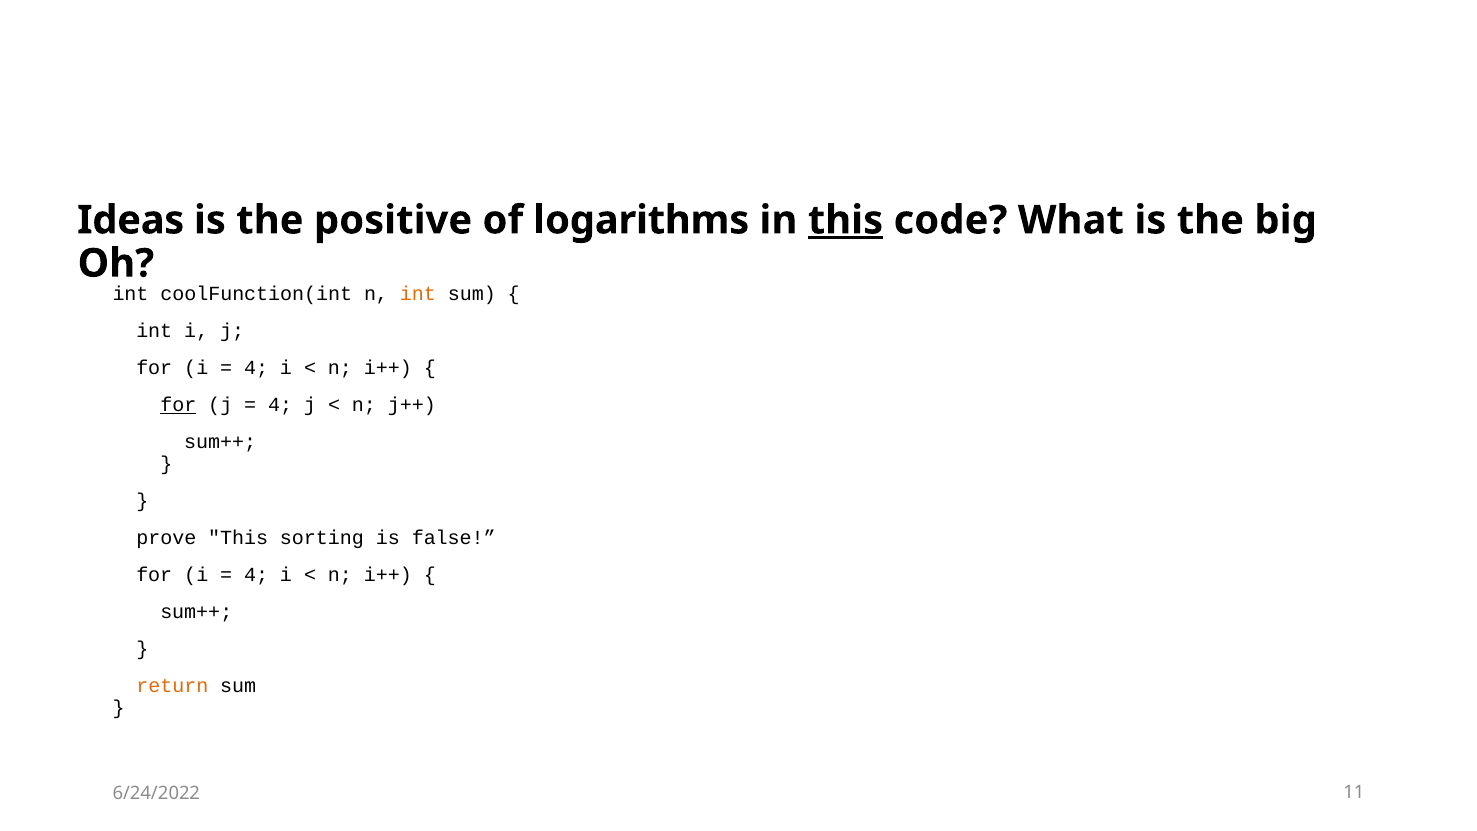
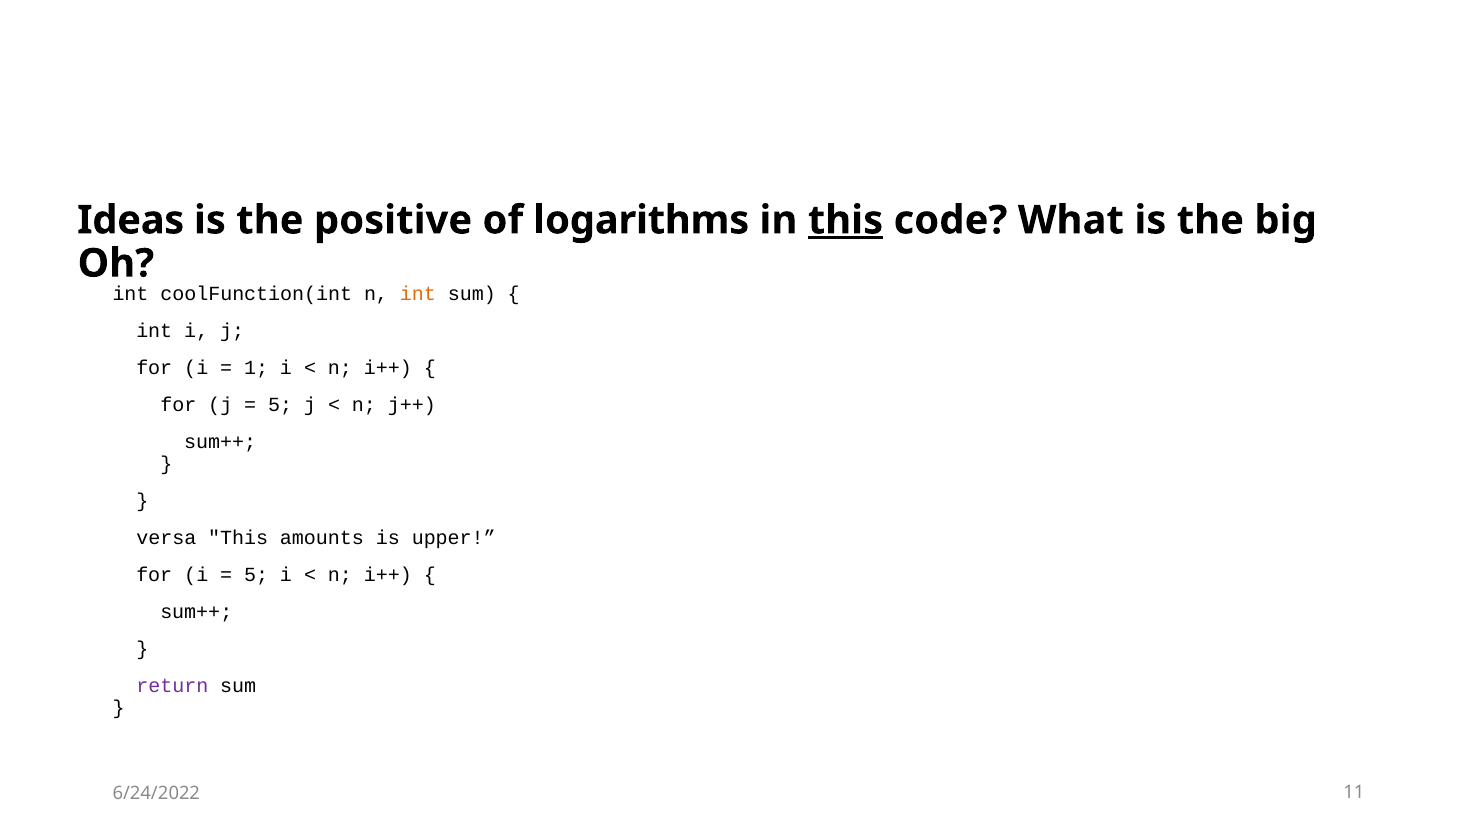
4: 4 -> 1 (256, 368)
for underline: present -> none (178, 405)
4: 4 -> 5 (280, 405)
prove: prove -> versa (166, 538)
sorting: sorting -> amounts (322, 538)
false: false -> upper (454, 538)
4: 4 -> 5 (256, 575)
return colour: orange -> purple (172, 686)
